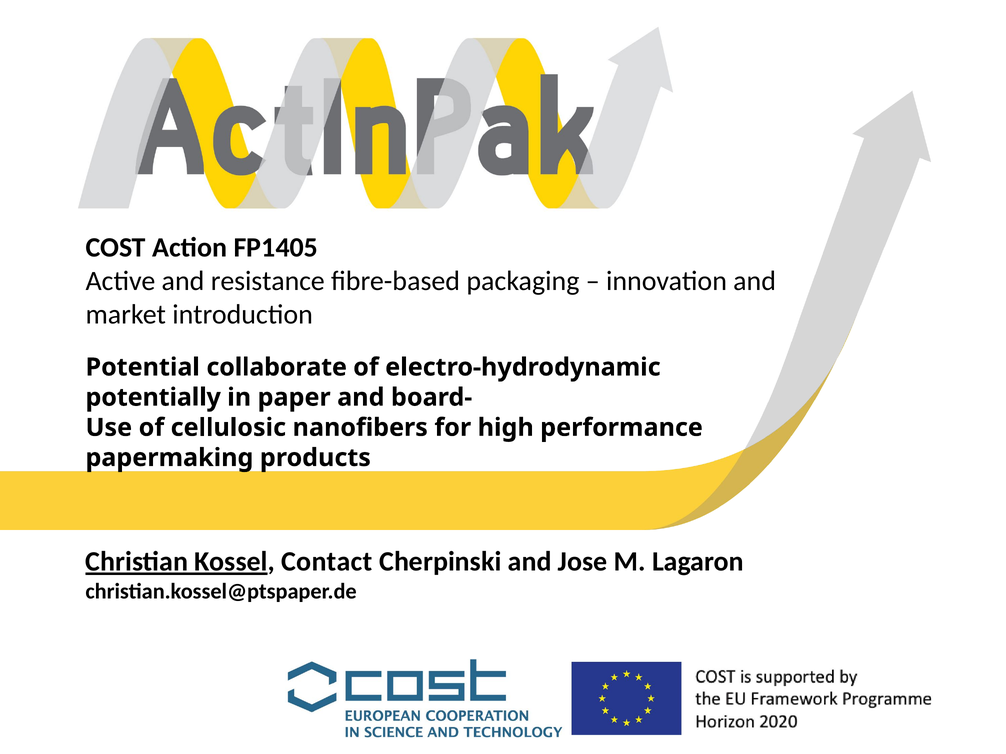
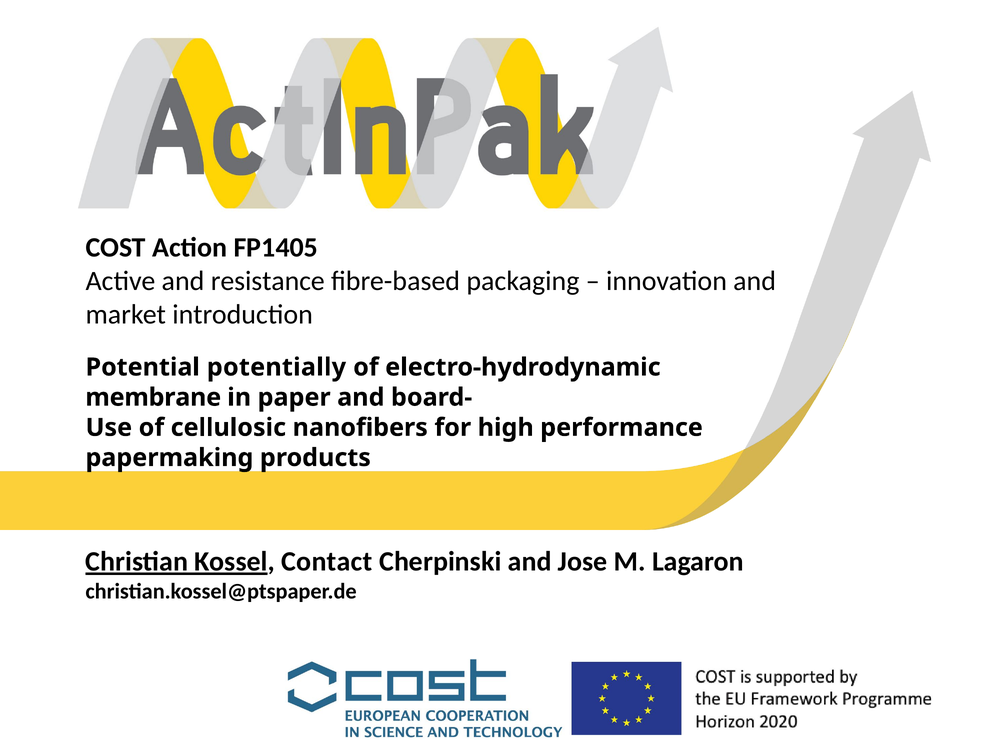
collaborate: collaborate -> potentially (276, 367)
potentially: potentially -> membrane (153, 398)
